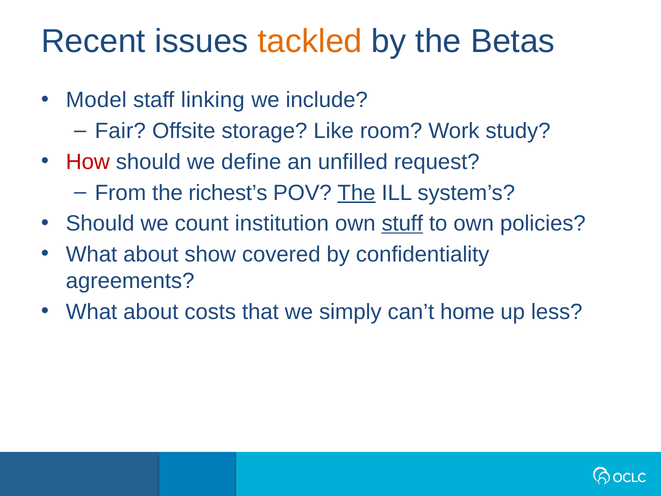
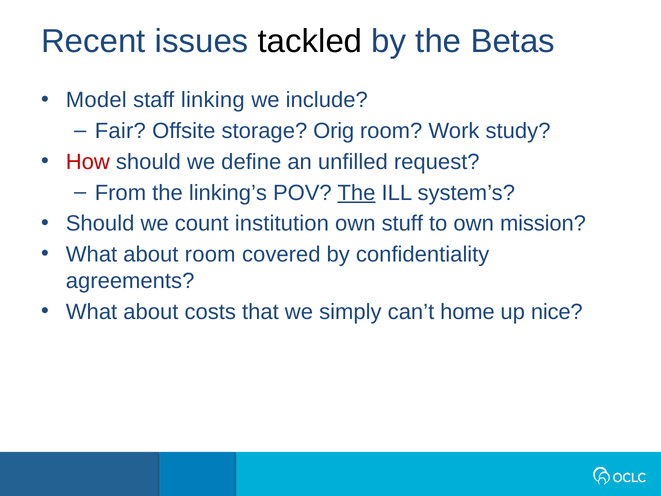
tackled colour: orange -> black (310, 41)
Like: Like -> Orig (334, 131)
richest’s: richest’s -> linking’s (228, 193)
stuff underline: present -> none (402, 223)
policies: policies -> mission (543, 223)
about show: show -> room (210, 254)
less: less -> nice (557, 312)
